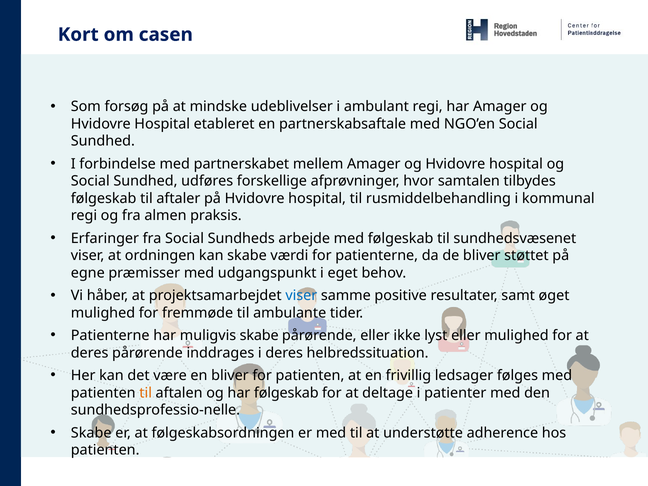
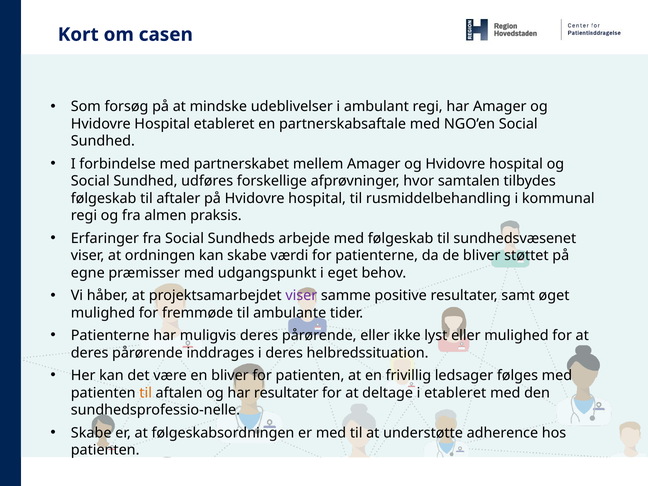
viser colour: blue -> purple (301, 296)
muligvis skabe: skabe -> deres (259, 336)
har følgeskab: følgeskab -> resultater (286, 393)
i patienter: patienter -> etableret (455, 393)
